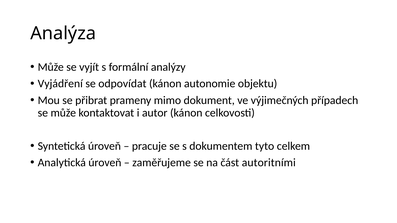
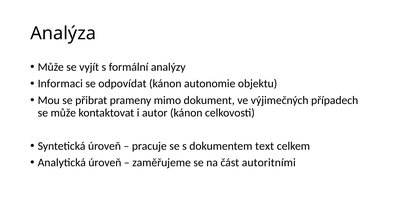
Vyjádření: Vyjádření -> Informaci (60, 84)
tyto: tyto -> text (265, 146)
